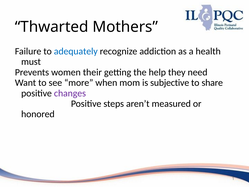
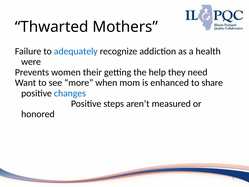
must: must -> were (31, 62)
subjective: subjective -> enhanced (170, 83)
changes colour: purple -> blue (70, 93)
